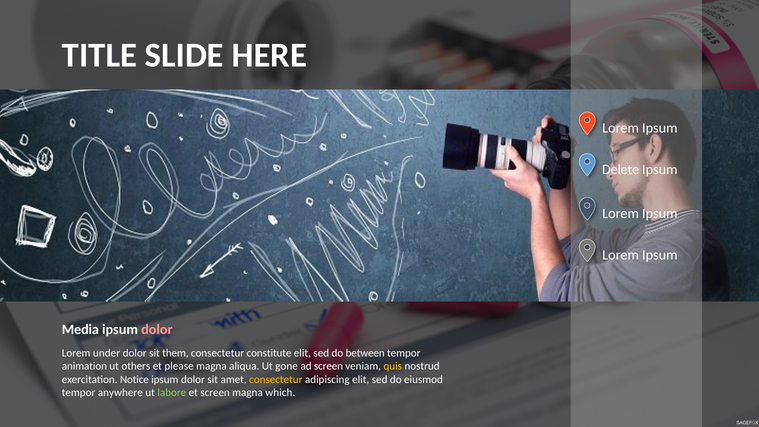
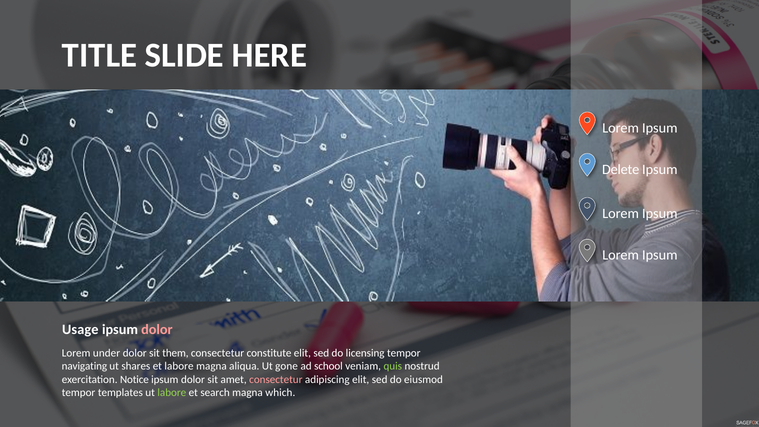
Media: Media -> Usage (80, 329)
between: between -> licensing (365, 353)
animation: animation -> navigating (84, 366)
others: others -> shares (136, 366)
et please: please -> labore (179, 366)
ad screen: screen -> school (328, 366)
quis colour: yellow -> light green (393, 366)
consectetur colour: yellow -> pink (276, 379)
anywhere: anywhere -> templates (120, 393)
et screen: screen -> search (215, 393)
